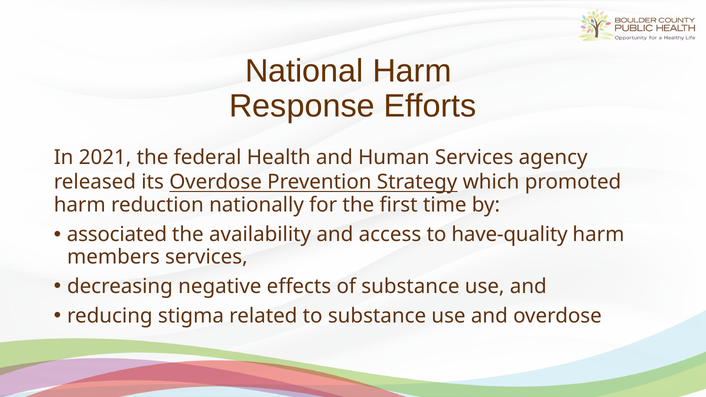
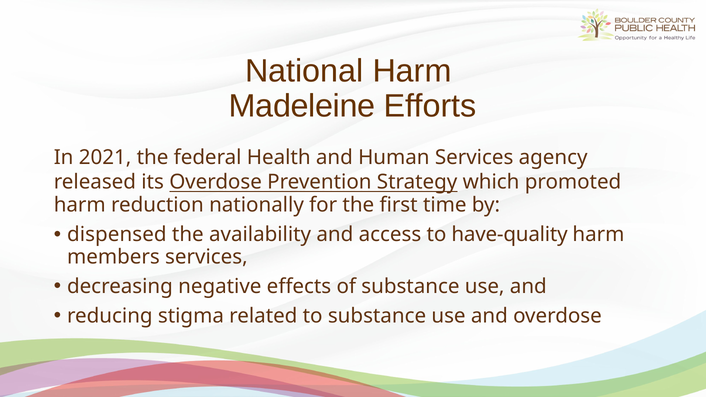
Response: Response -> Madeleine (302, 106)
associated: associated -> dispensed (117, 235)
